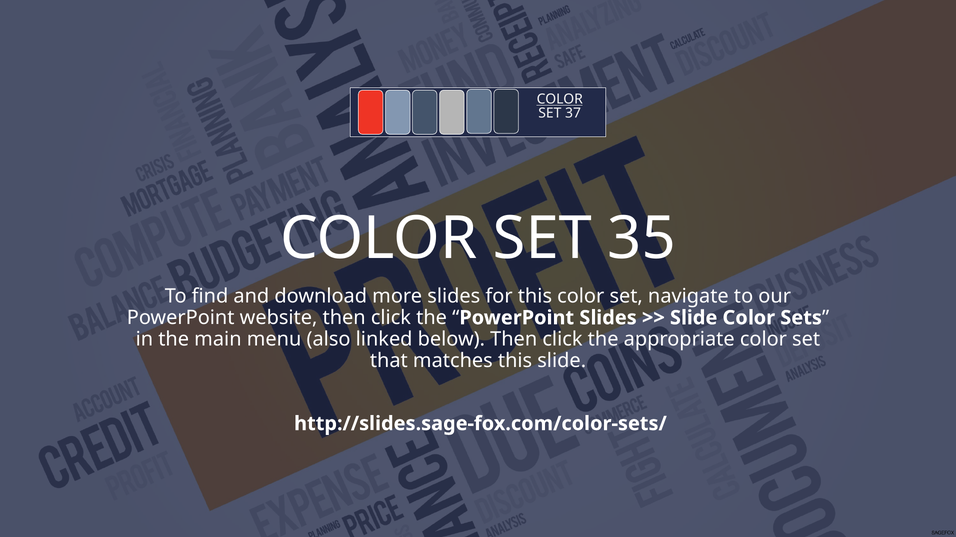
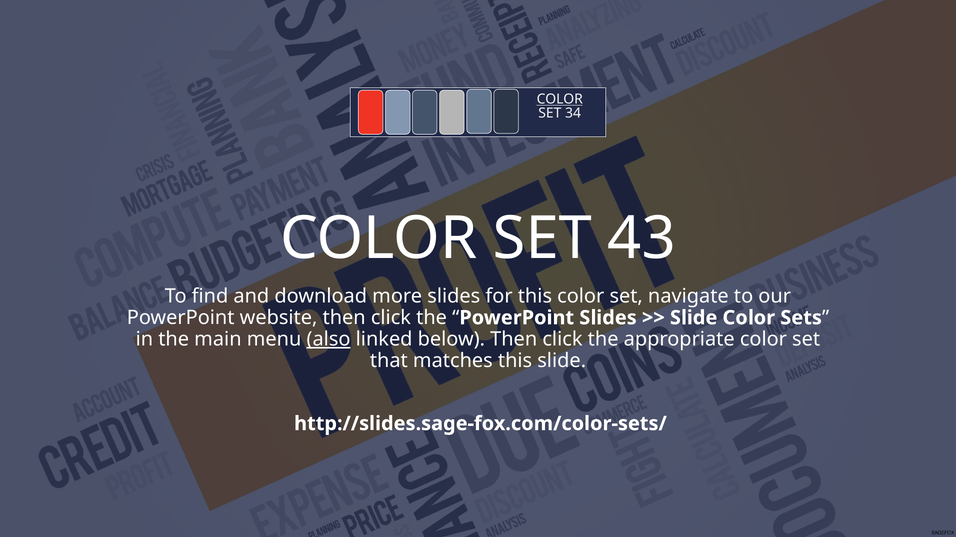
37: 37 -> 34 (573, 113)
35: 35 -> 43 (642, 239)
also underline: none -> present (329, 340)
